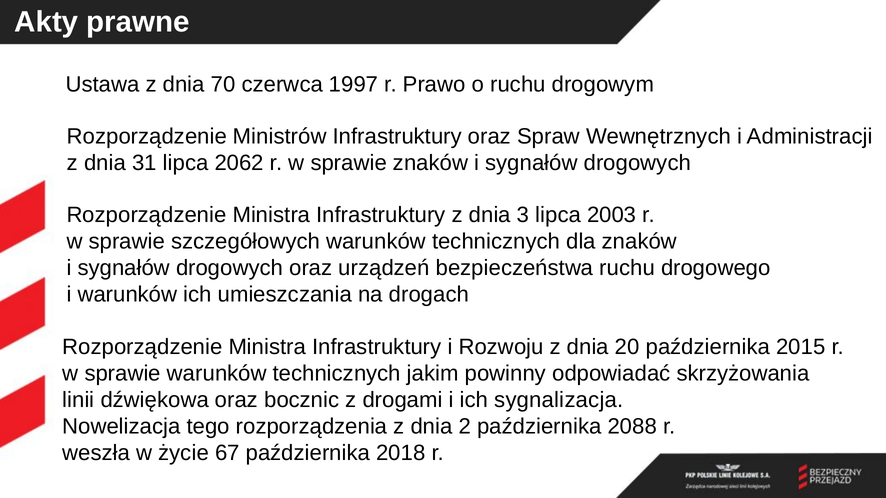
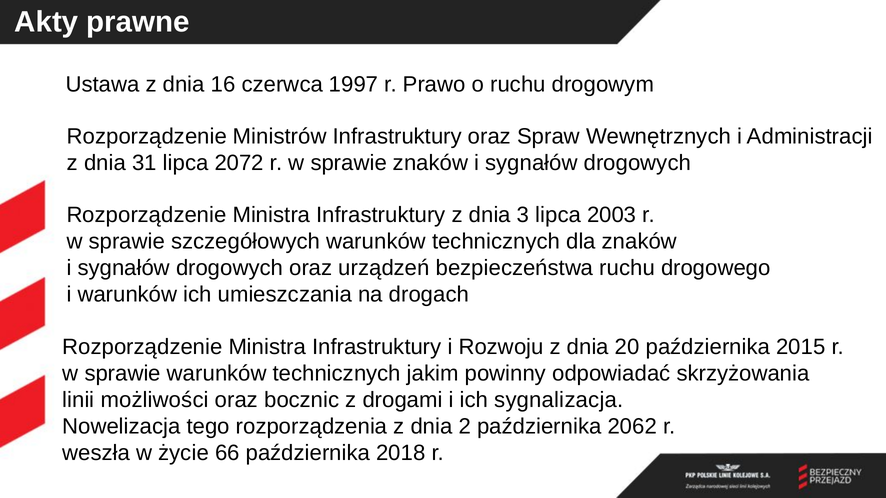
70: 70 -> 16 (223, 85)
2062: 2062 -> 2072 (239, 163)
dźwiękowa: dźwiękowa -> możliwości (155, 400)
2088: 2088 -> 2062 (632, 427)
67: 67 -> 66 (227, 453)
